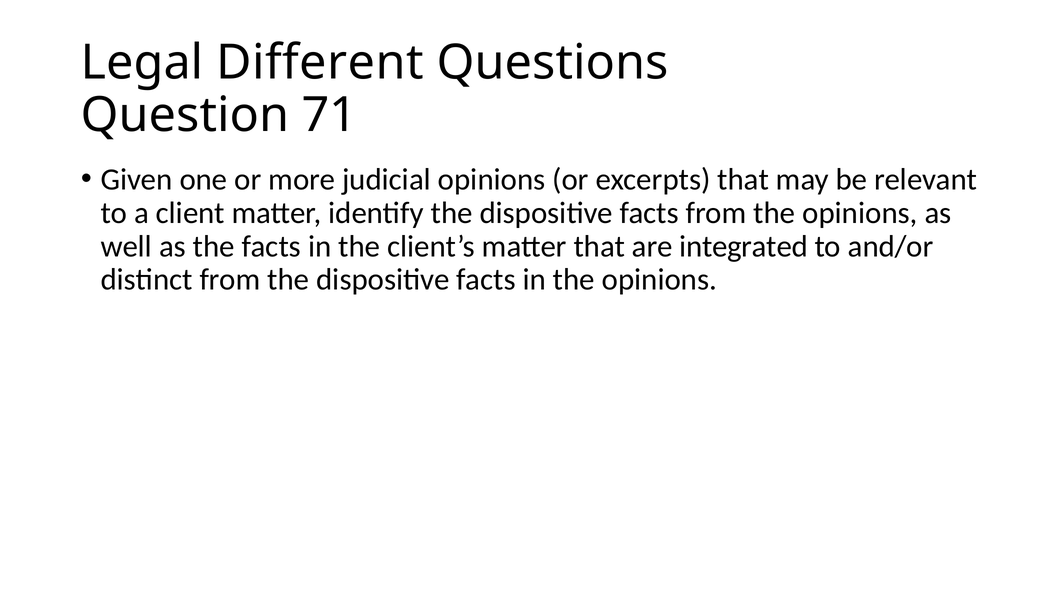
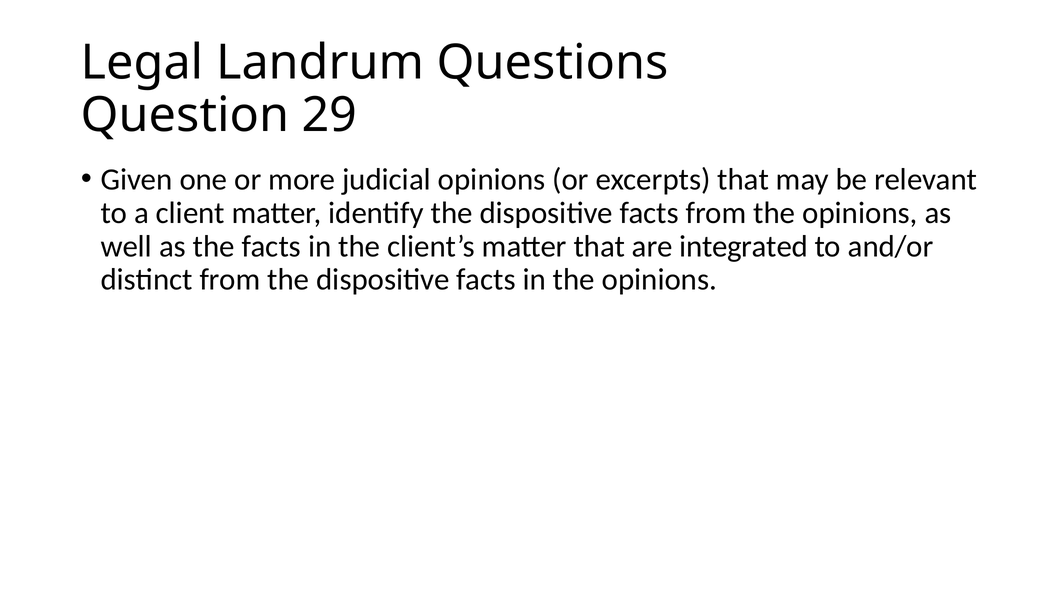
Different: Different -> Landrum (320, 63)
71: 71 -> 29 (329, 115)
